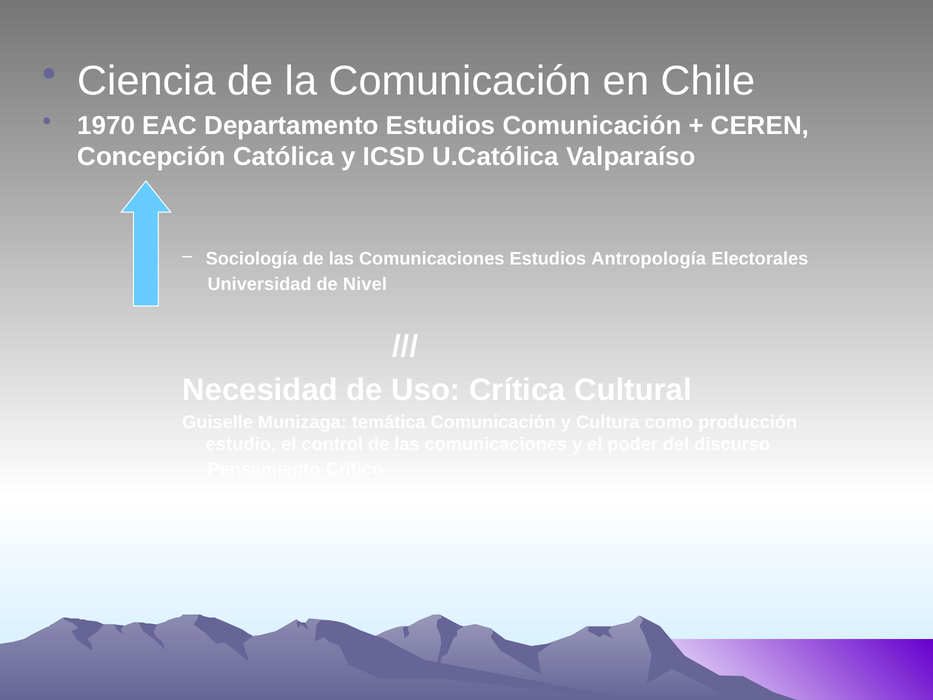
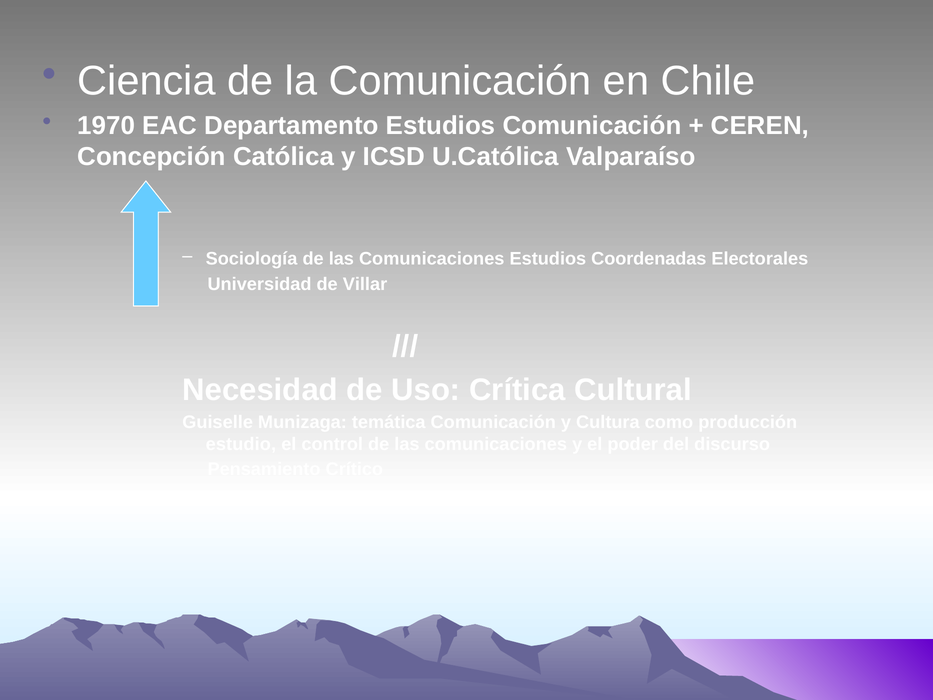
Antropología: Antropología -> Coordenadas (649, 259)
Nivel: Nivel -> Villar (365, 284)
